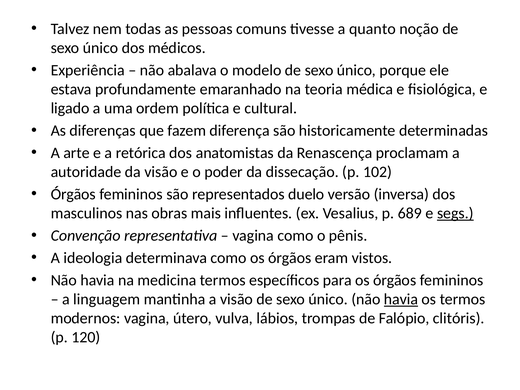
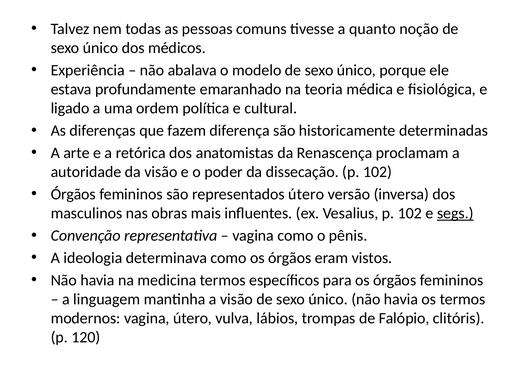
representados duelo: duelo -> útero (306, 194)
Vesalius p 689: 689 -> 102 (410, 213)
havia underline: present -> none (401, 299)
